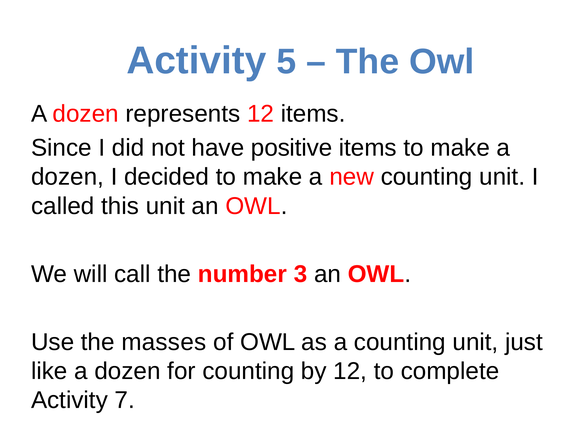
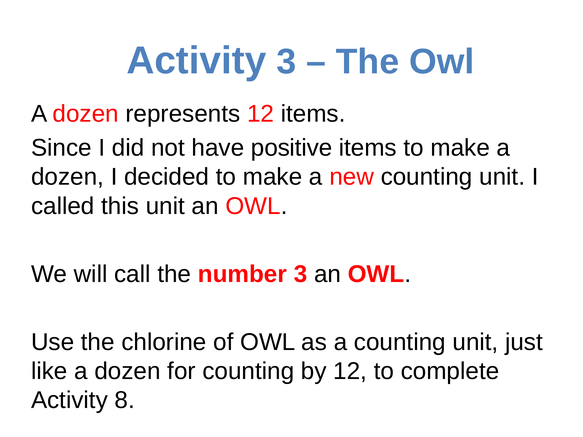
Activity 5: 5 -> 3 (286, 62)
masses: masses -> chlorine (164, 342)
7: 7 -> 8 (125, 401)
